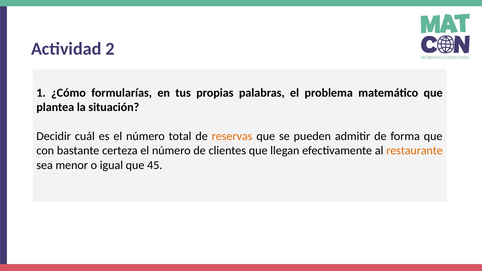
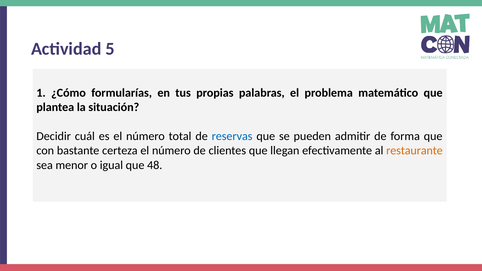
2: 2 -> 5 (110, 49)
reservas colour: orange -> blue (232, 136)
45: 45 -> 48 (155, 165)
